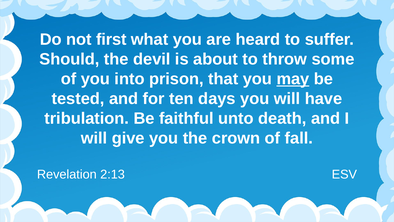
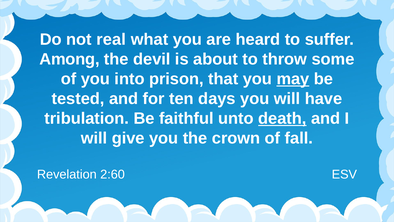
first: first -> real (111, 39)
Should: Should -> Among (69, 59)
death underline: none -> present (282, 118)
2:13: 2:13 -> 2:60 (113, 174)
